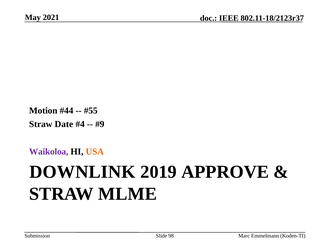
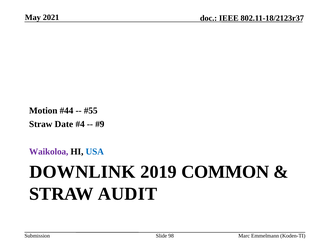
USA colour: orange -> blue (95, 151)
APPROVE: APPROVE -> COMMON (225, 171)
MLME: MLME -> AUDIT (128, 193)
